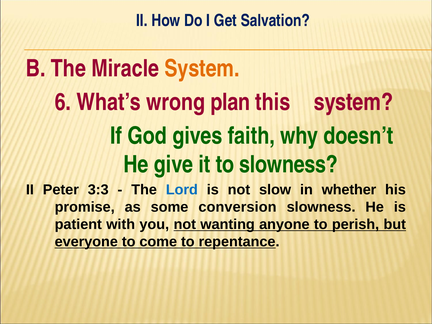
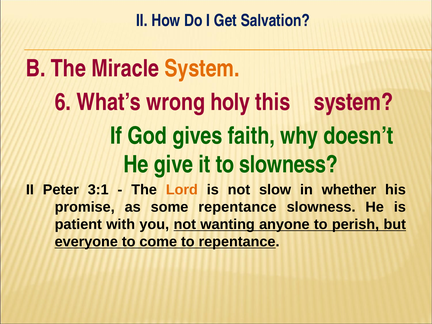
plan: plan -> holy (230, 102)
3:3: 3:3 -> 3:1 (98, 190)
Lord colour: blue -> orange (182, 190)
some conversion: conversion -> repentance (237, 207)
